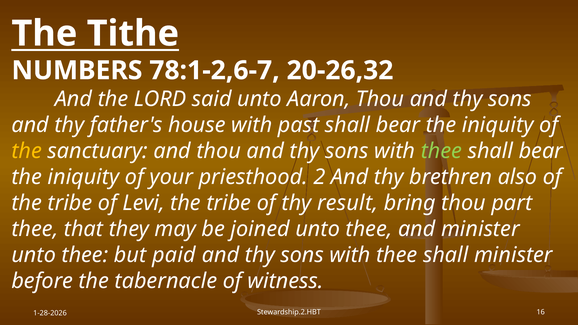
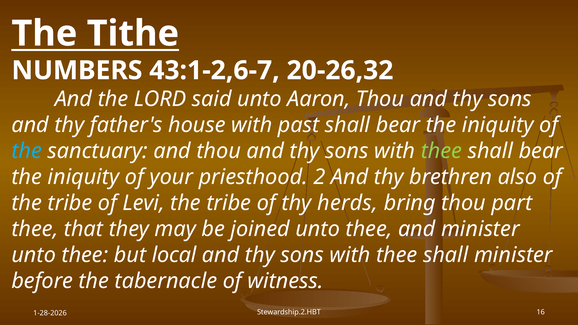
78:1-2,6-7: 78:1-2,6-7 -> 43:1-2,6-7 (214, 71)
the colour: yellow -> light blue (27, 151)
result: result -> herds (348, 203)
paid: paid -> local (174, 255)
